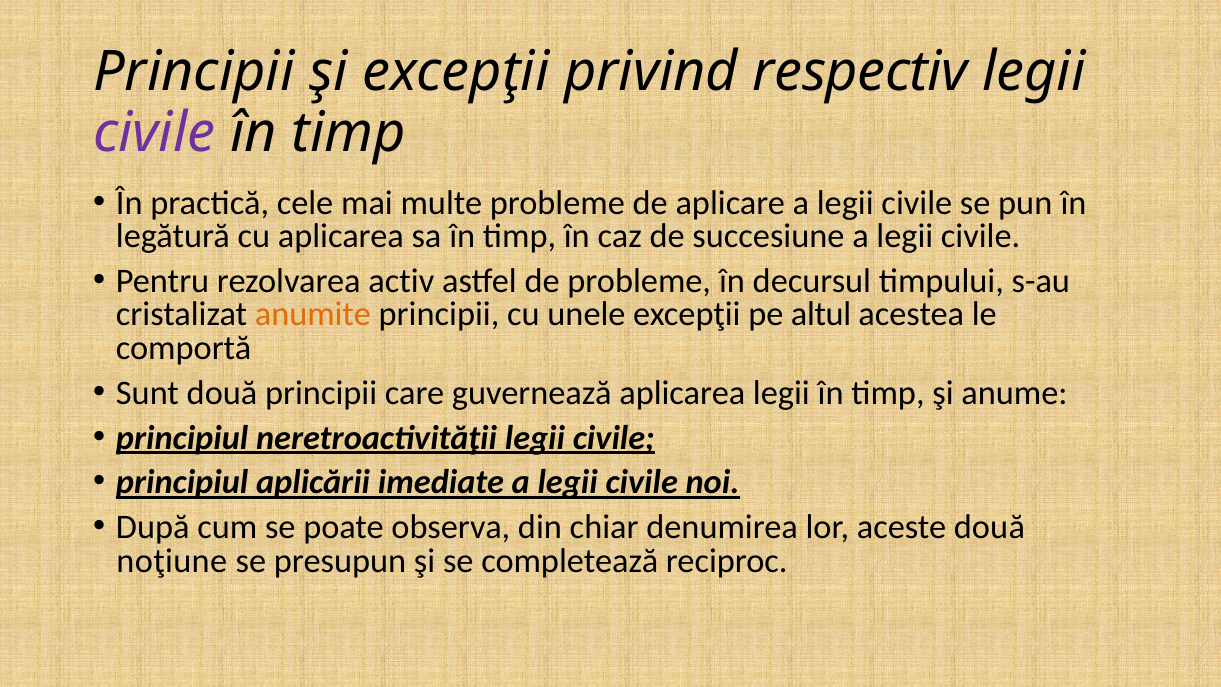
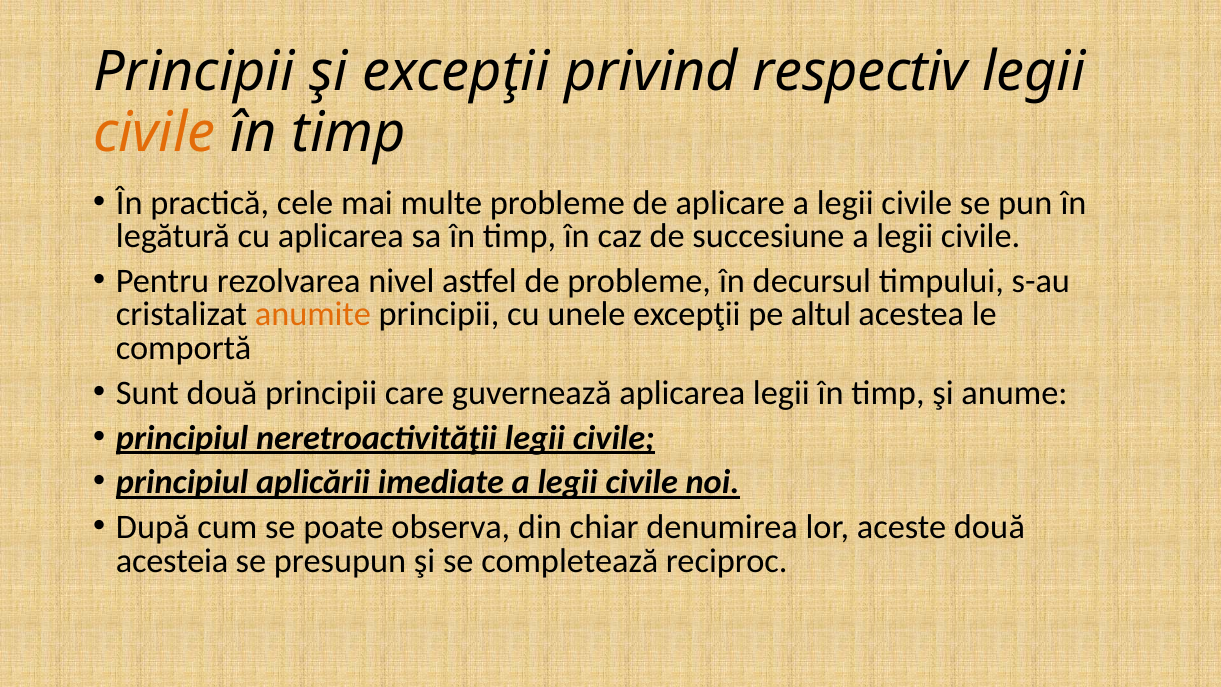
civile colour: purple -> orange (154, 133)
activ: activ -> nivel (401, 281)
noţiune: noţiune -> acesteia (172, 561)
